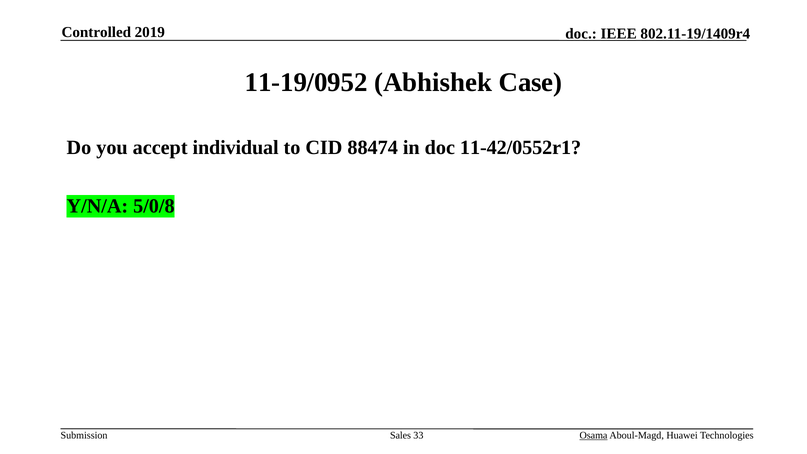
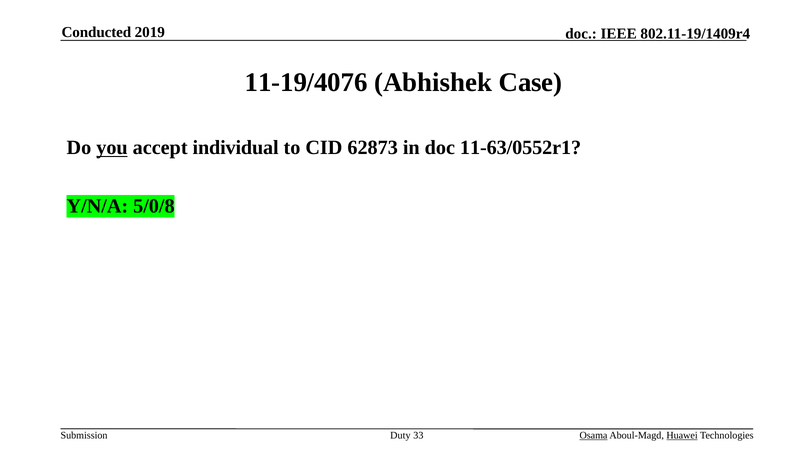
Controlled: Controlled -> Conducted (96, 32)
11-19/0952: 11-19/0952 -> 11-19/4076 (306, 83)
you underline: none -> present (112, 148)
88474: 88474 -> 62873 (373, 148)
11-42/0552r1: 11-42/0552r1 -> 11-63/0552r1 (521, 148)
Sales: Sales -> Duty (400, 435)
Huawei underline: none -> present (682, 435)
